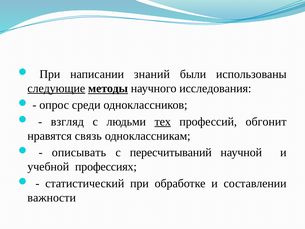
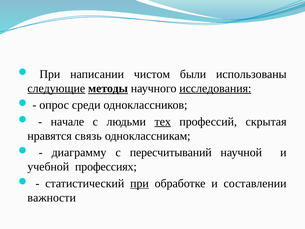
знаний: знаний -> чистом (152, 74)
исследования underline: none -> present (215, 88)
взгляд: взгляд -> начале (67, 121)
обгонит: обгонит -> скрытая (266, 121)
описывать: описывать -> диаграмму (79, 152)
при underline: none -> present (139, 183)
